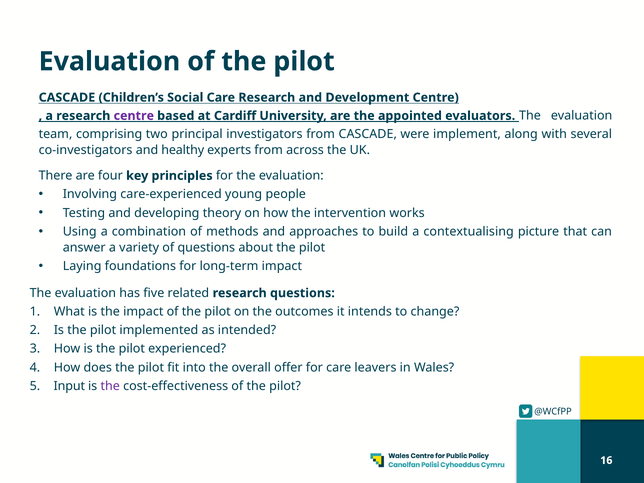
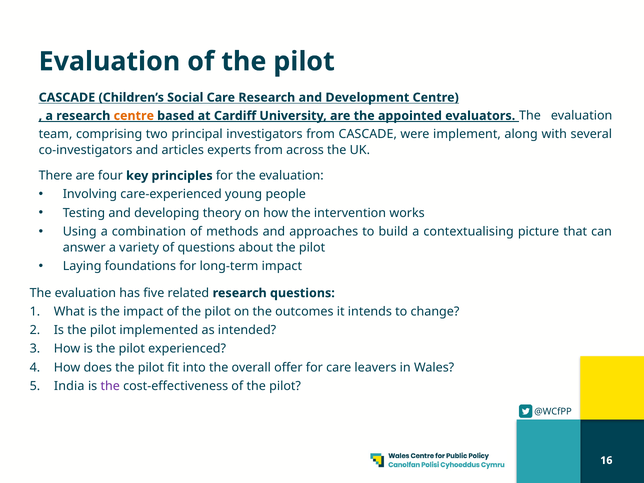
centre colour: purple -> orange (134, 116)
healthy: healthy -> articles (183, 150)
Input: Input -> India (69, 386)
